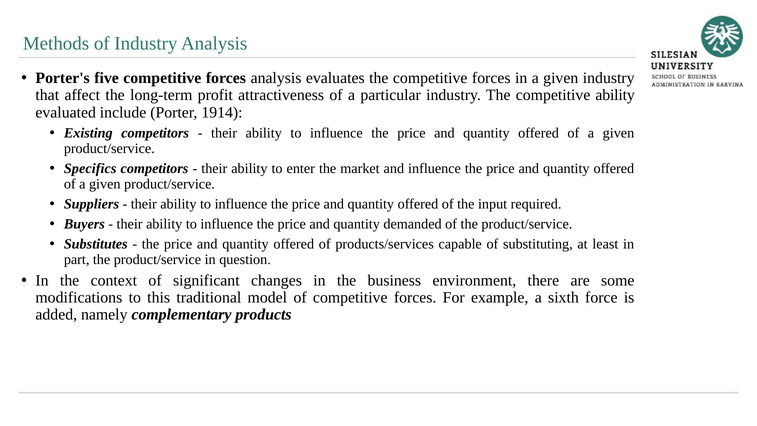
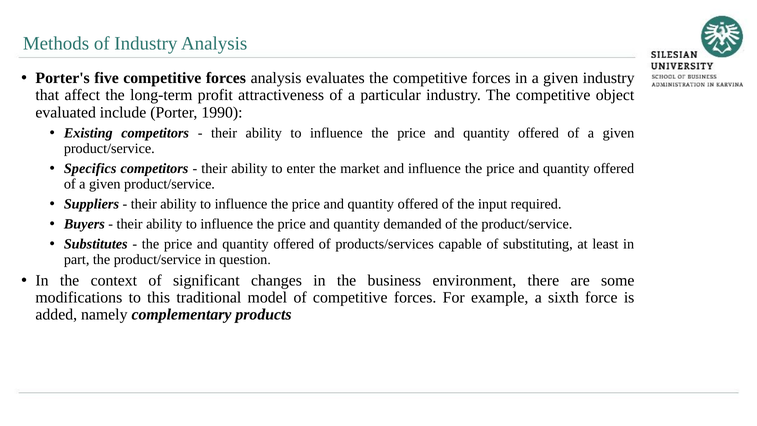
competitive ability: ability -> object (615, 95)
1914: 1914 -> 1990 (222, 112)
